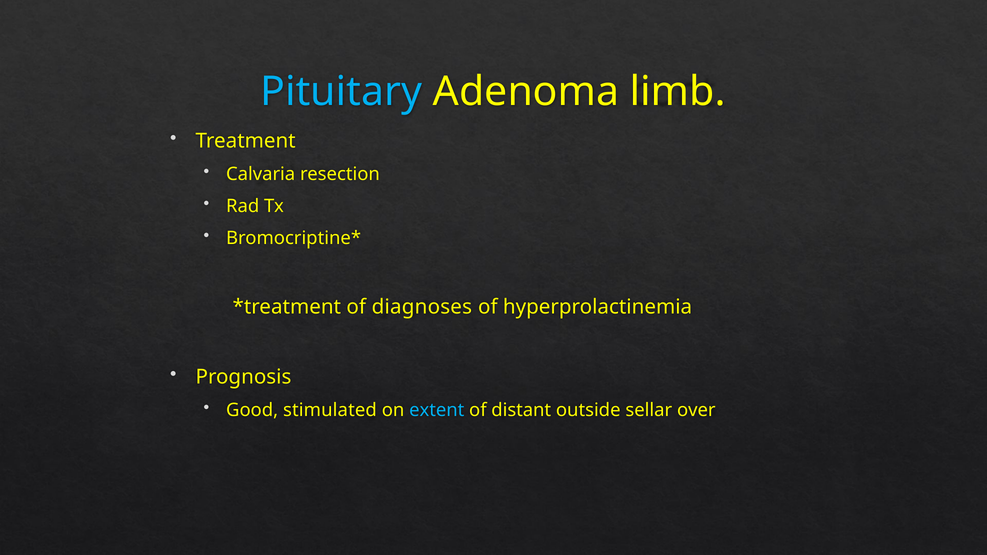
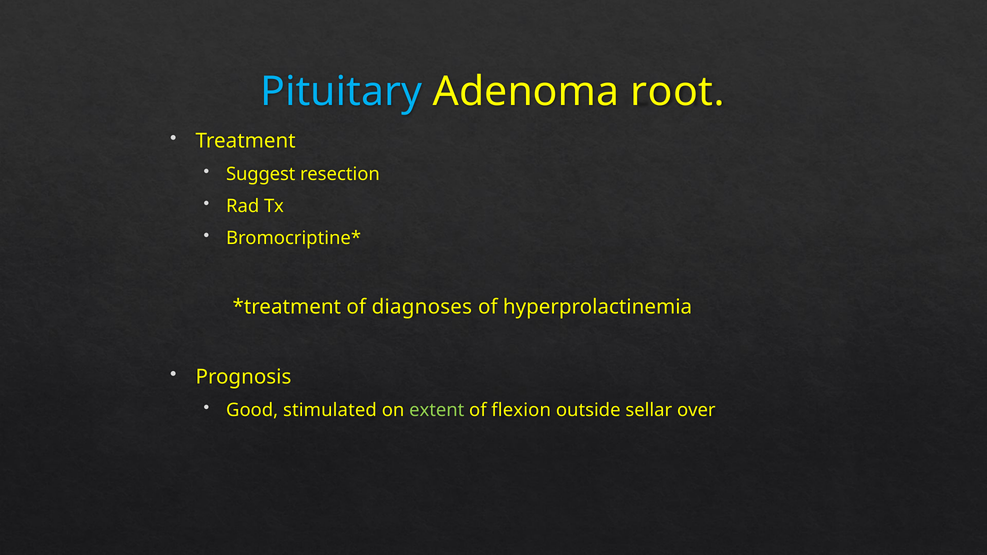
limb: limb -> root (678, 91)
Calvaria: Calvaria -> Suggest (261, 174)
extent colour: light blue -> light green (437, 410)
distant: distant -> flexion (521, 410)
